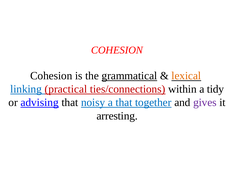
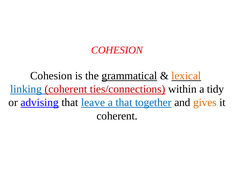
linking practical: practical -> coherent (66, 89)
noisy: noisy -> leave (93, 102)
gives colour: purple -> orange (205, 102)
arresting: arresting -> coherent (117, 116)
